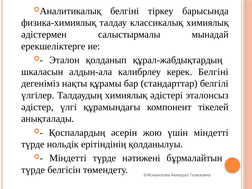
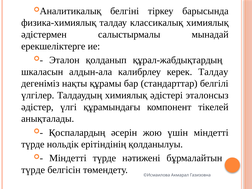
керек Белгіні: Белгіні -> Талдау (213, 72)
